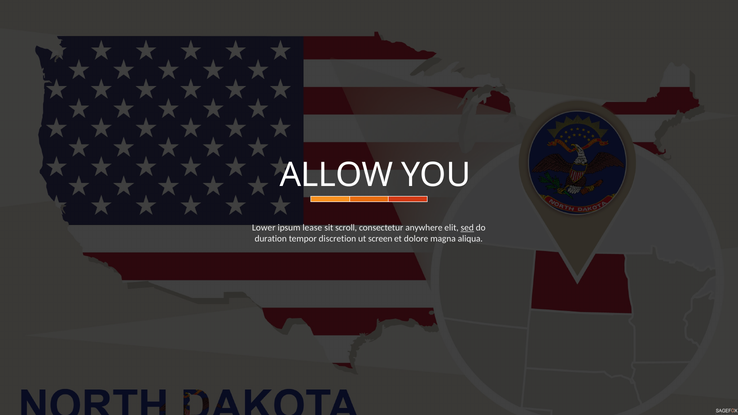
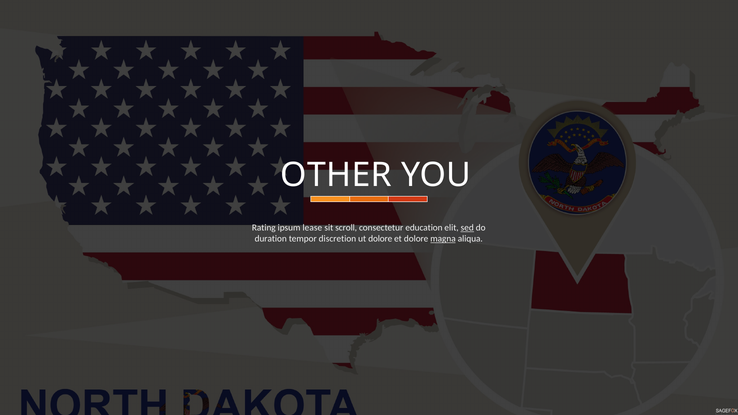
ALLOW: ALLOW -> OTHER (336, 175)
Lower: Lower -> Rating (264, 228)
anywhere: anywhere -> education (424, 228)
ut screen: screen -> dolore (380, 239)
magna underline: none -> present (443, 239)
